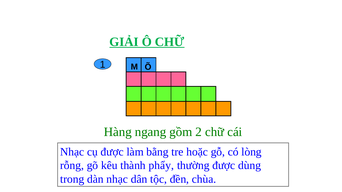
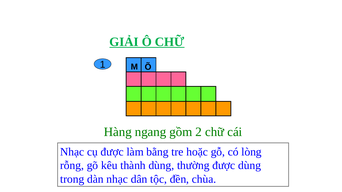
thành phẩy: phẩy -> dùng (161, 166)
